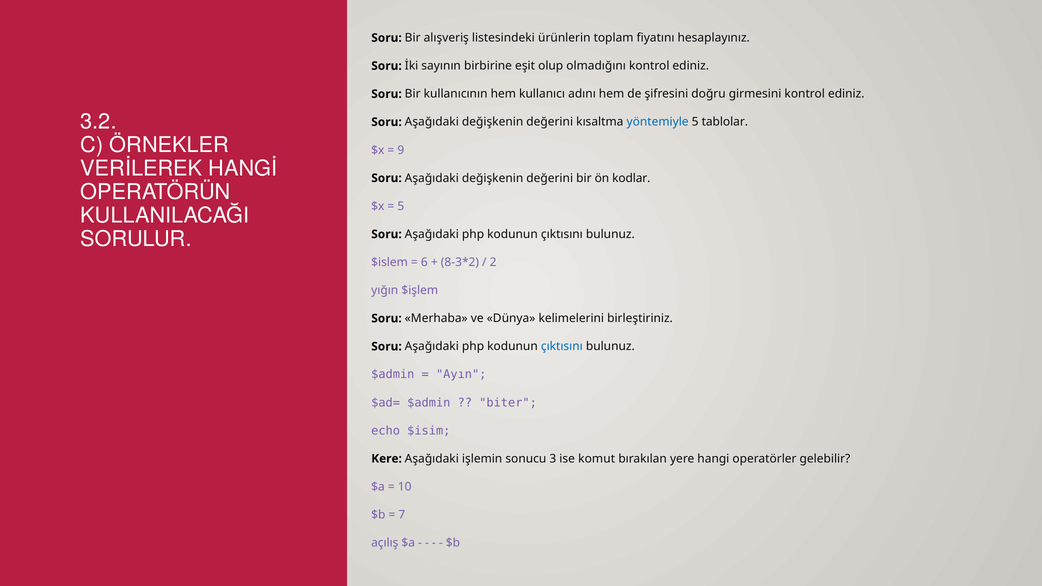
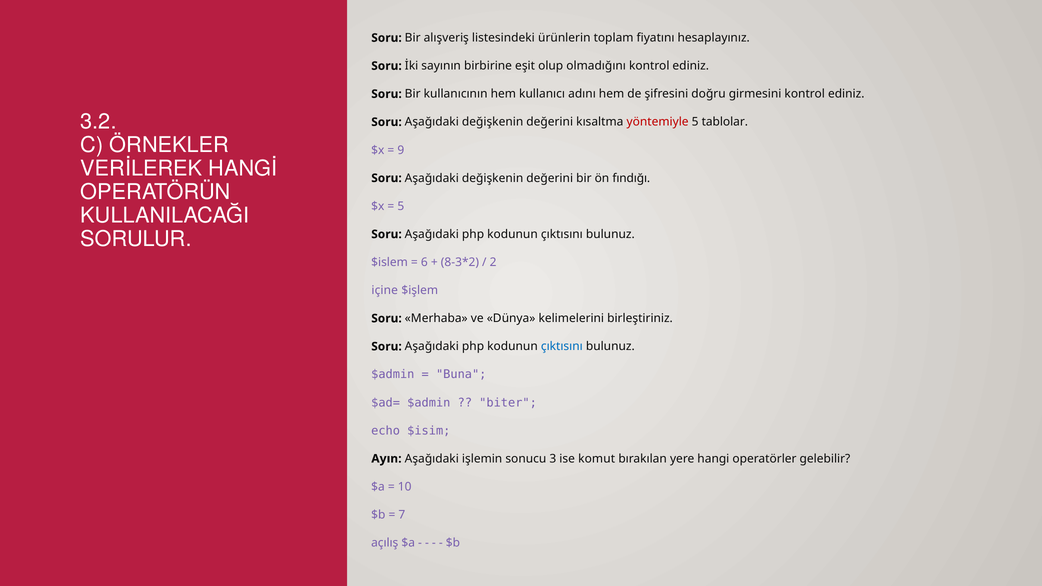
yöntemiyle colour: blue -> red (658, 122)
kodlar: kodlar -> fındığı (631, 178)
yığın: yığın -> içine (385, 290)
Ayın: Ayın -> Buna (461, 375)
Kere: Kere -> Ayın (386, 459)
